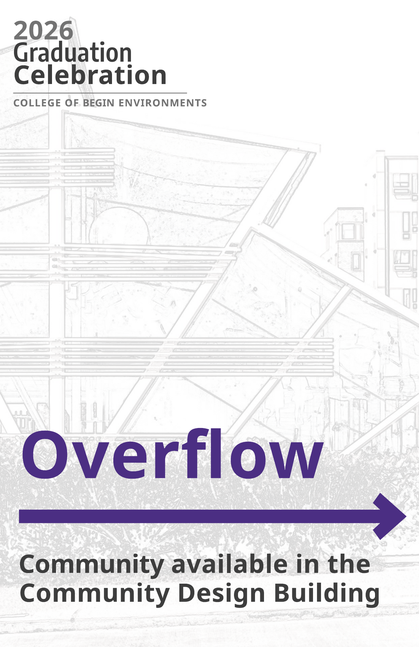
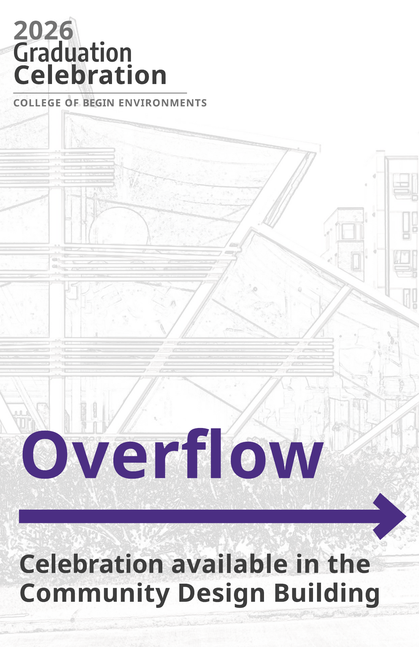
Community: Community -> Celebration (91, 565)
